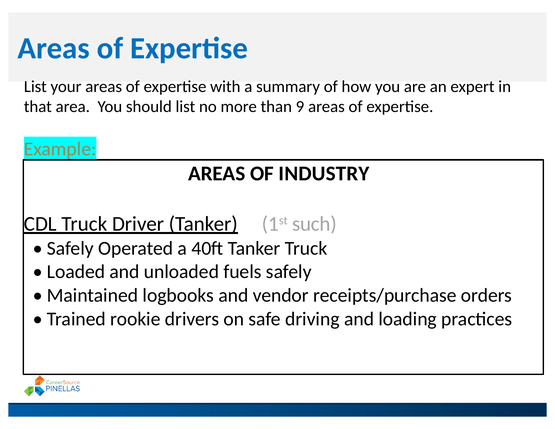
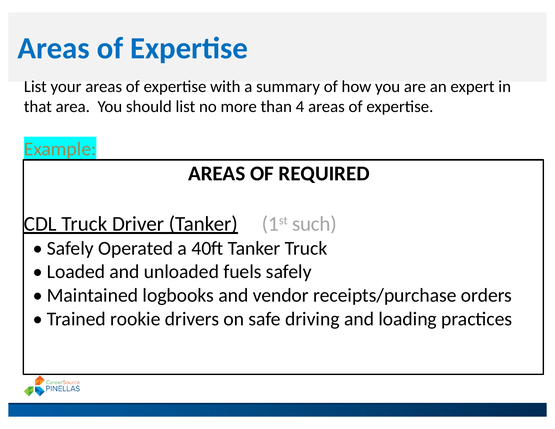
9: 9 -> 4 (300, 107)
INDUSTRY: INDUSTRY -> REQUIRED (324, 173)
